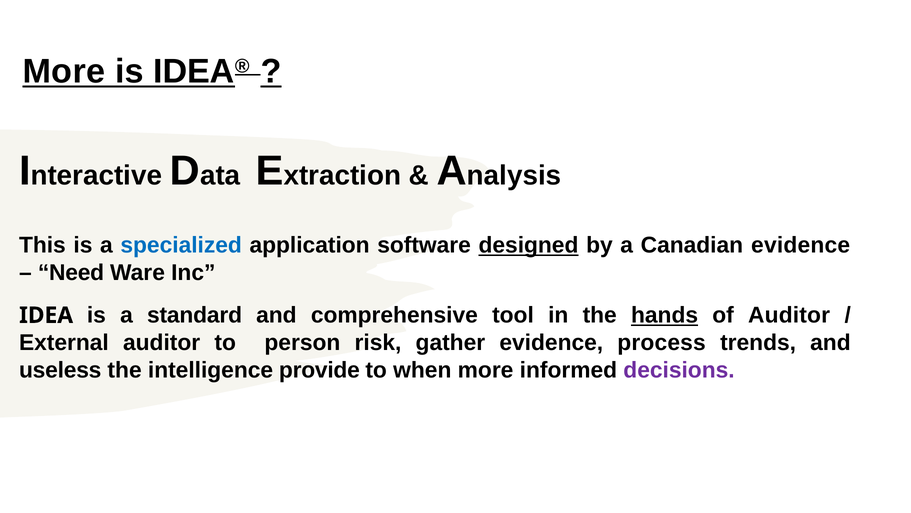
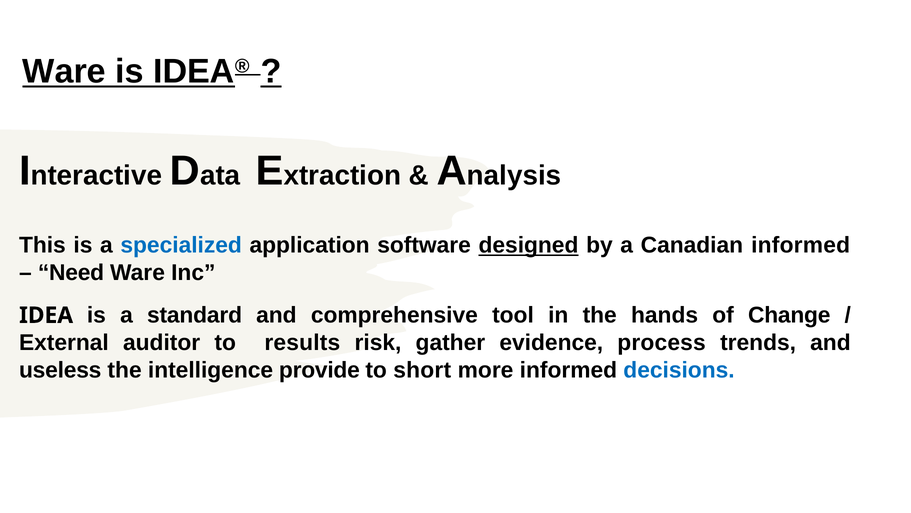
More: More -> Ware (64, 71)
Canadian evidence: evidence -> informed (801, 245)
hands underline: present -> none (665, 315)
of Auditor: Auditor -> Change (789, 315)
person: person -> results (302, 342)
when: when -> short (422, 370)
decisions colour: purple -> blue (679, 370)
